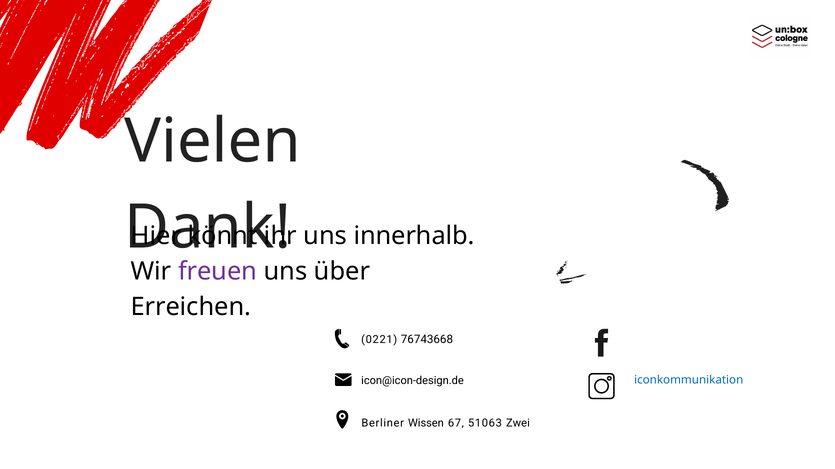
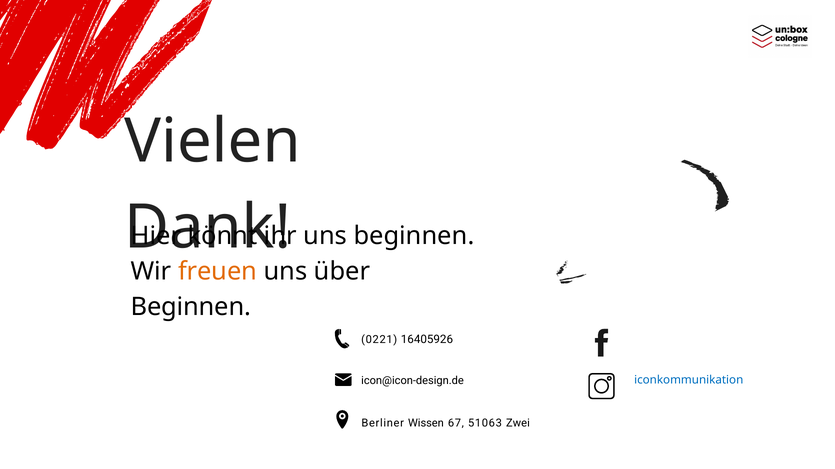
uns innerhalb: innerhalb -> beginnen (414, 236)
freuen colour: purple -> orange (218, 272)
Erreichen: Erreichen -> Beginnen (191, 307)
76743668: 76743668 -> 16405926 (427, 340)
